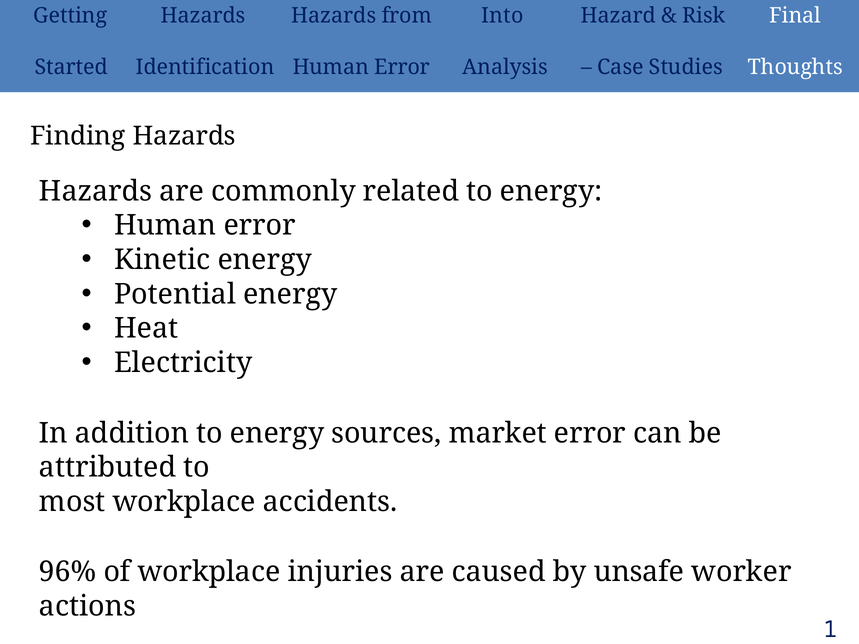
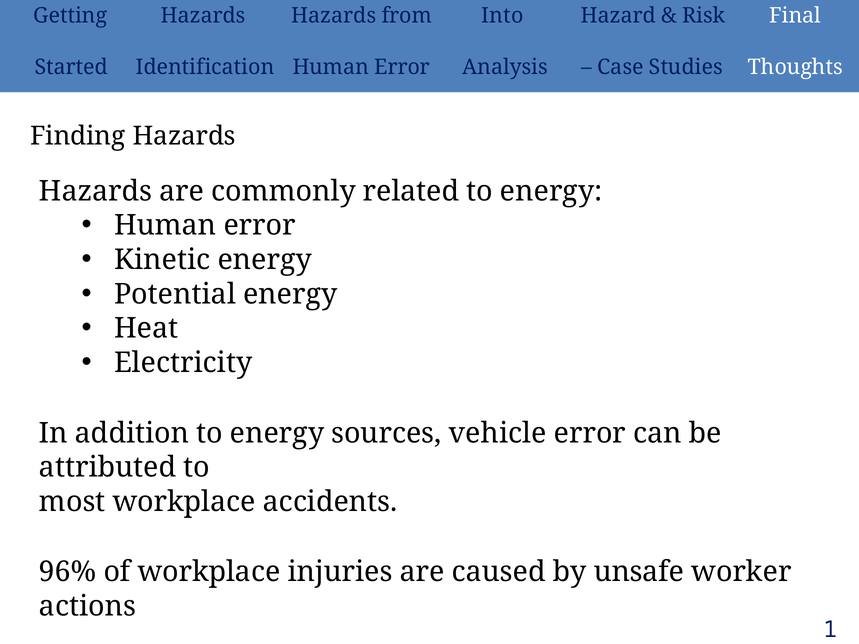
market: market -> vehicle (498, 433)
